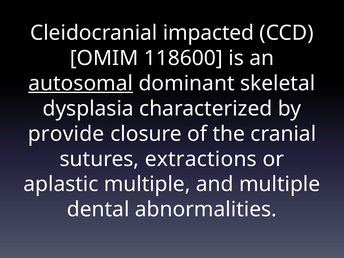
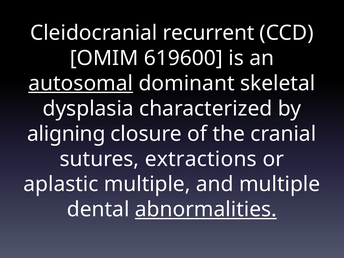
impacted: impacted -> recurrent (209, 33)
118600: 118600 -> 619600 (183, 58)
provide: provide -> aligning (66, 134)
abnormalities underline: none -> present (206, 210)
